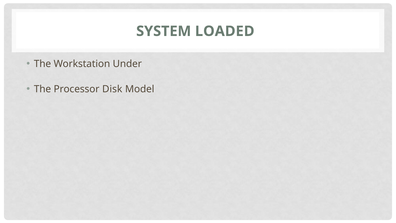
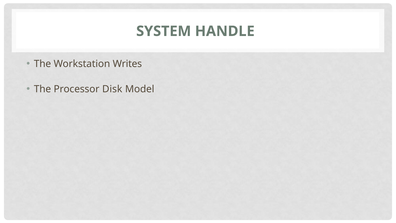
LOADED: LOADED -> HANDLE (225, 31)
Under: Under -> Writes (127, 64)
